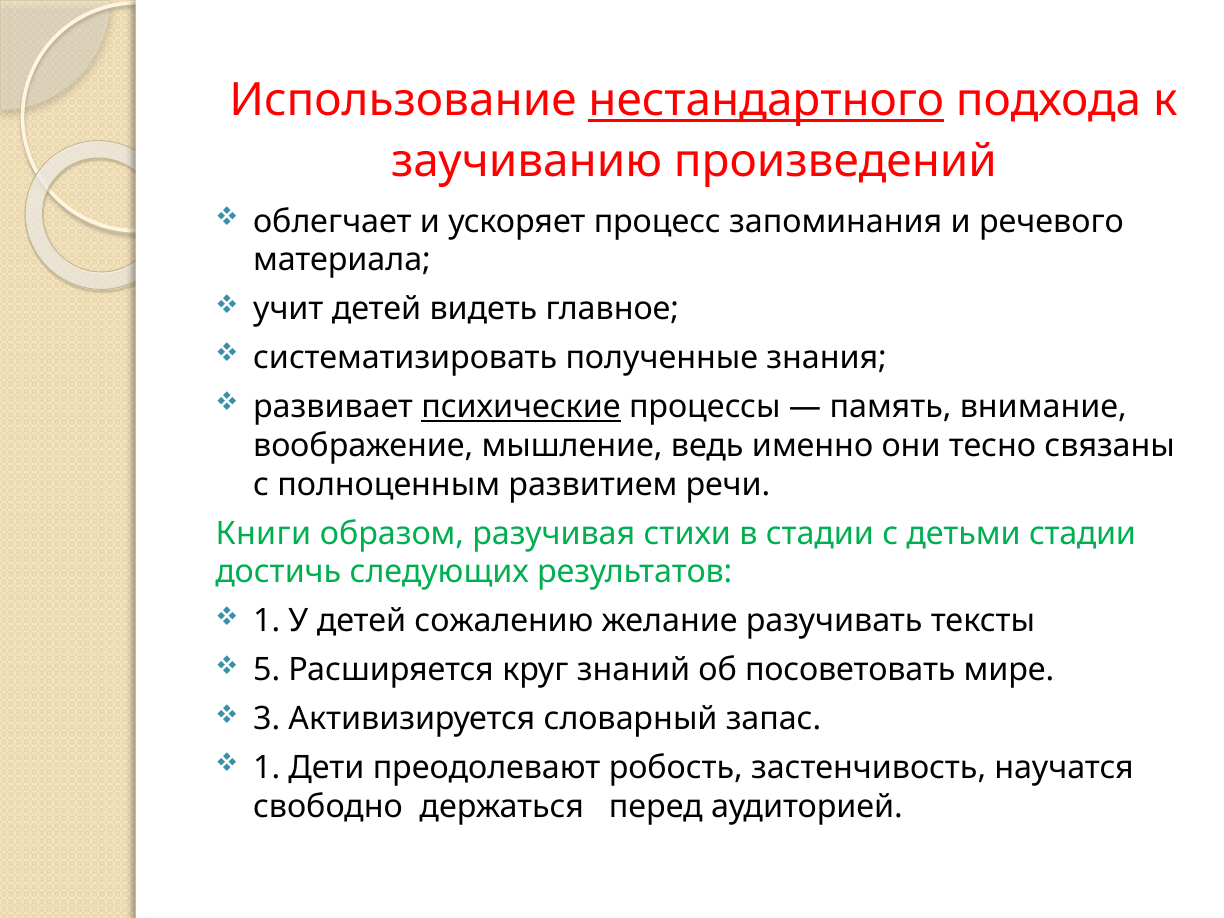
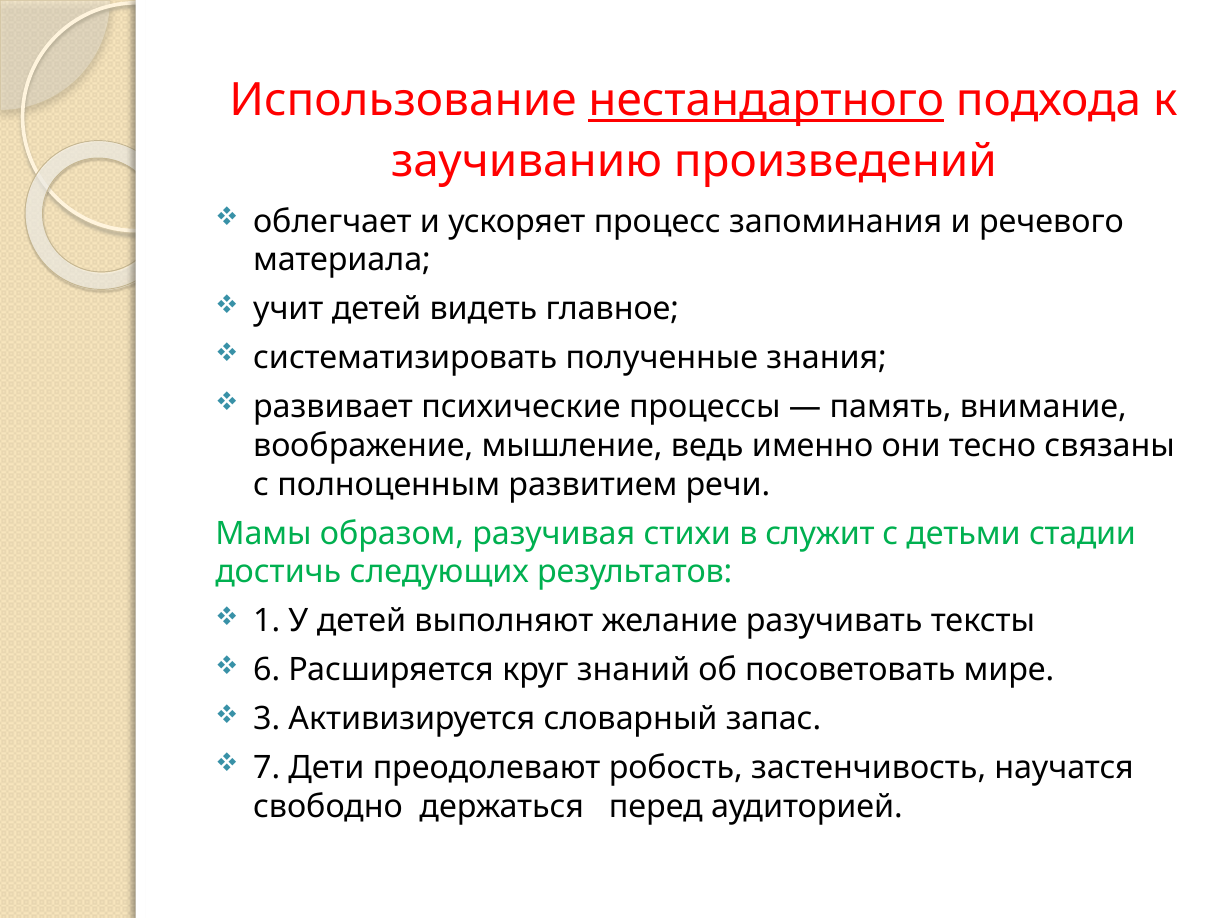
психические underline: present -> none (521, 407)
Книги: Книги -> Мамы (263, 534)
в стадии: стадии -> служит (820, 534)
сожалению: сожалению -> выполняют (504, 621)
5: 5 -> 6 (267, 670)
1: 1 -> 7 (267, 768)
